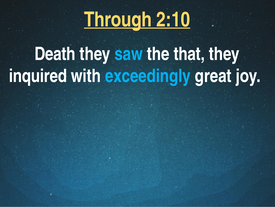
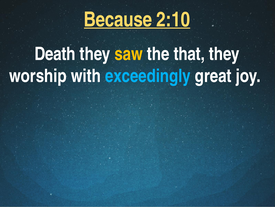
Through: Through -> Because (118, 20)
saw colour: light blue -> yellow (129, 54)
inquired: inquired -> worship (38, 76)
